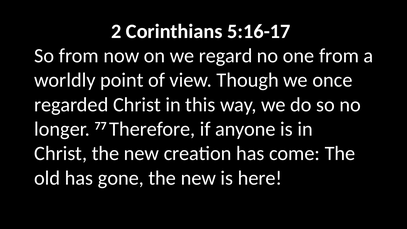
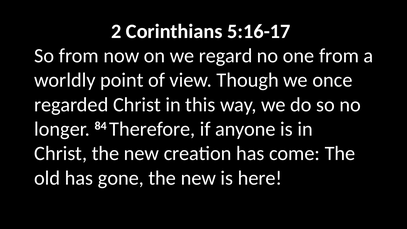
77: 77 -> 84 (101, 126)
